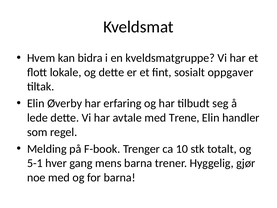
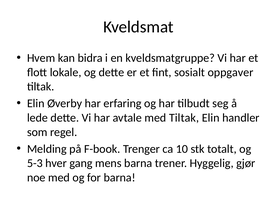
med Trene: Trene -> Tiltak (184, 118)
5-1: 5-1 -> 5-3 (35, 163)
